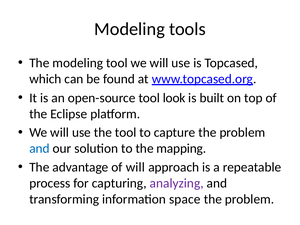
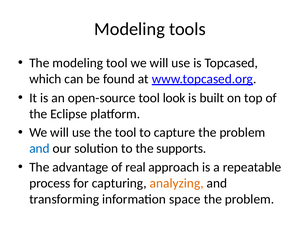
mapping: mapping -> supports (181, 149)
of will: will -> real (135, 167)
analyzing colour: purple -> orange (177, 183)
